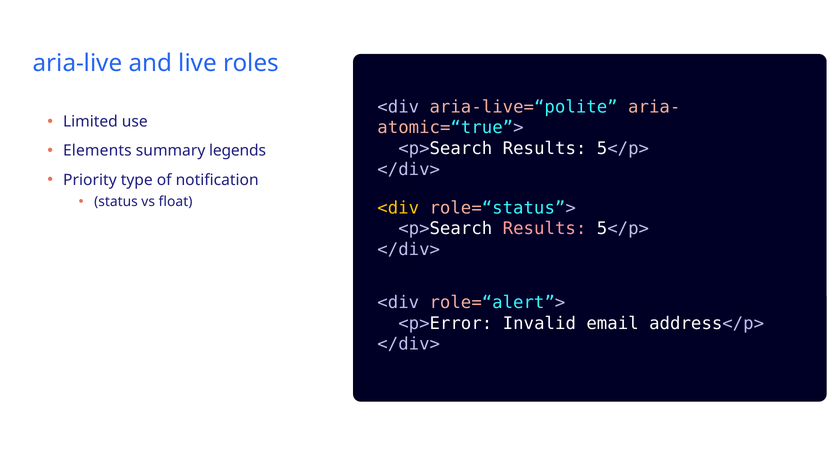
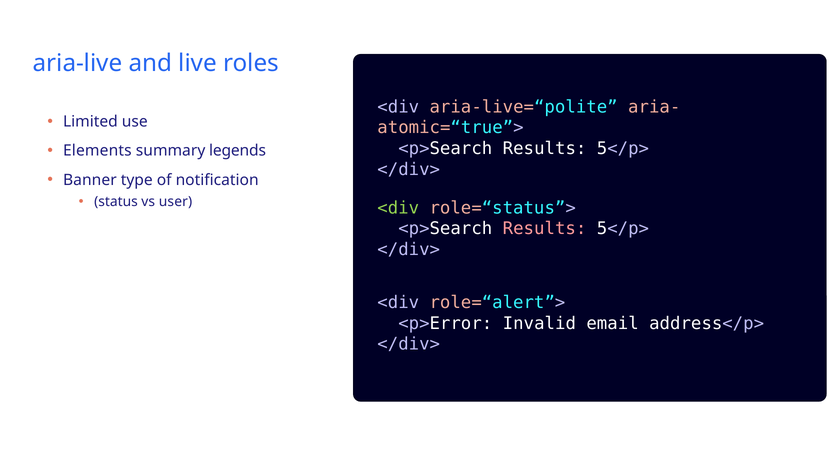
Priority: Priority -> Banner (90, 180)
float: float -> user (176, 202)
<div colour: yellow -> light green (398, 208)
